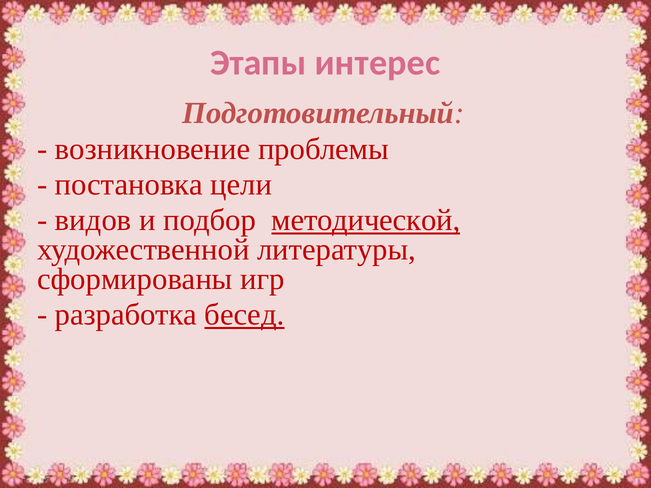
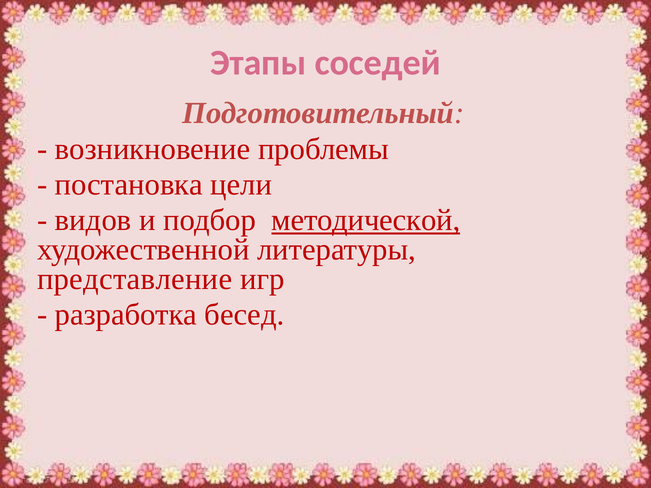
интерес: интерес -> соседей (378, 63)
сформированы: сформированы -> представление (135, 279)
бесед underline: present -> none (244, 315)
